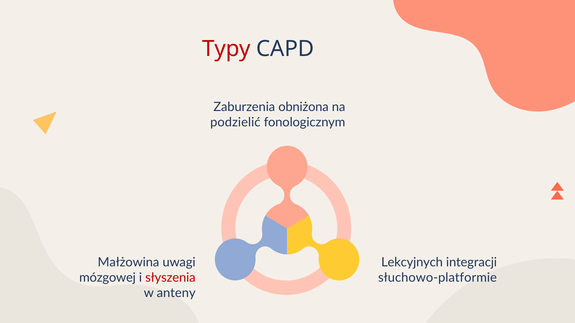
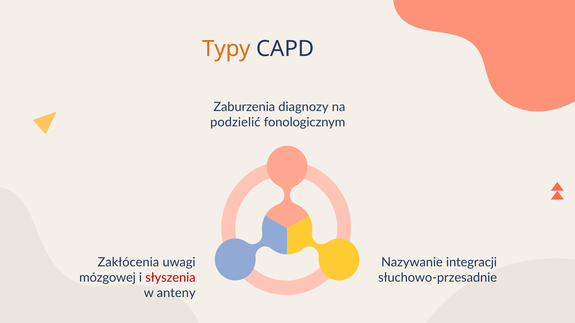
Typy colour: red -> orange (226, 49)
obniżona: obniżona -> diagnozy (303, 107)
Małżowina: Małżowina -> Zakłócenia (128, 263)
Lekcyjnych: Lekcyjnych -> Nazywanie (412, 263)
słuchowo-platformie: słuchowo-platformie -> słuchowo-przesadnie (438, 278)
